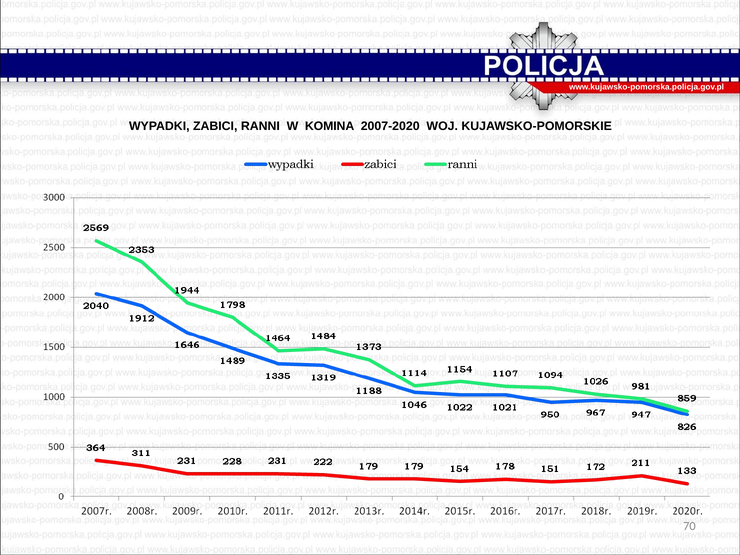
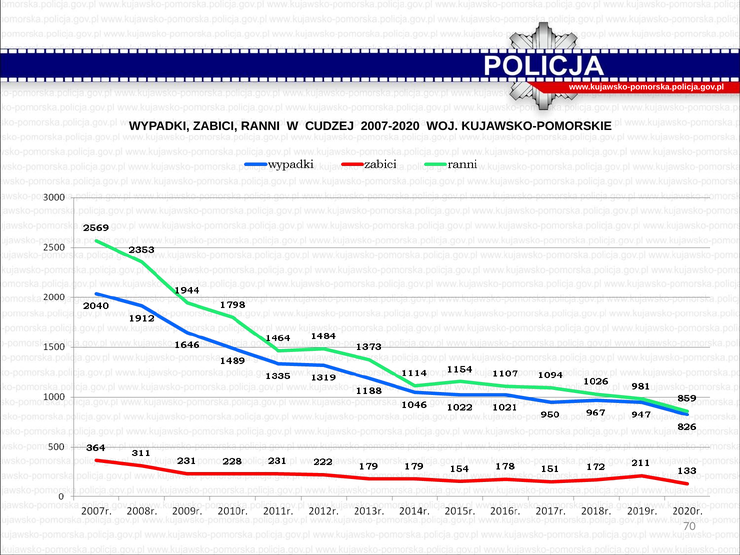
KOMINA: KOMINA -> CUDZEJ (330, 126)
